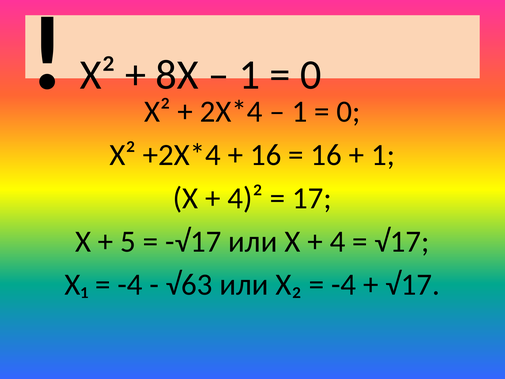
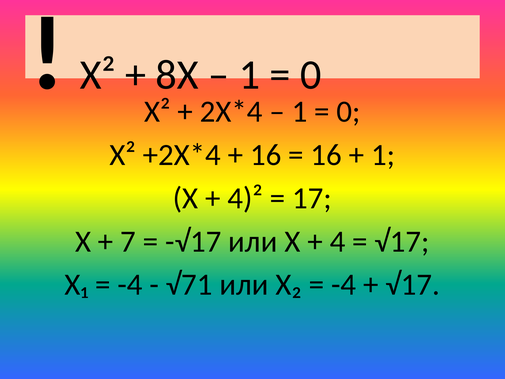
5: 5 -> 7 (128, 241)
√63: √63 -> √71 (189, 285)
